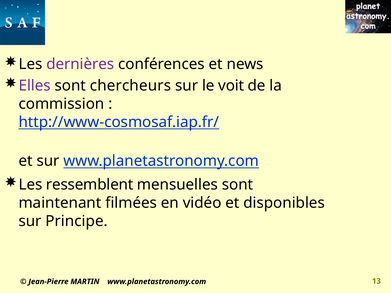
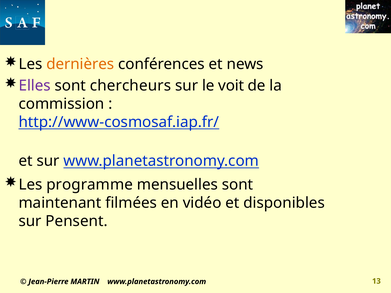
dernières colour: purple -> orange (80, 64)
ressemblent: ressemblent -> programme (90, 185)
Principe: Principe -> Pensent (77, 221)
